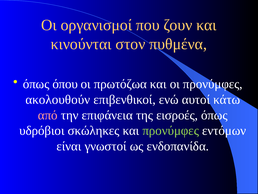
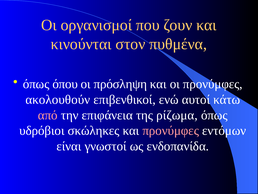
πρωτόζωα: πρωτόζωα -> πρόσληψη (120, 84)
εισροές: εισροές -> ρίζωμα (177, 115)
προνύμφες colour: light green -> pink (171, 130)
